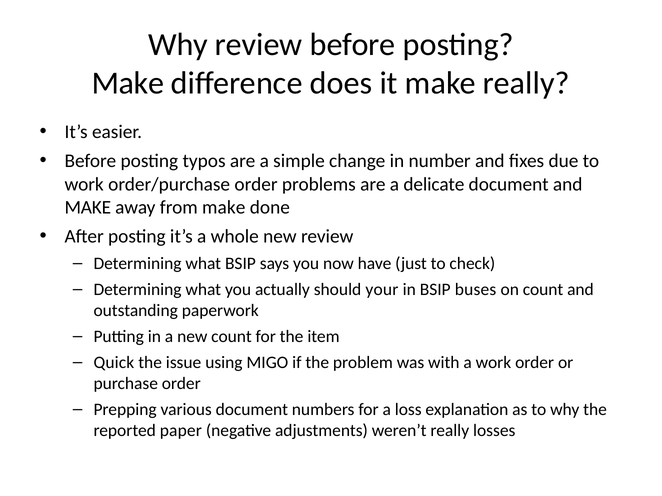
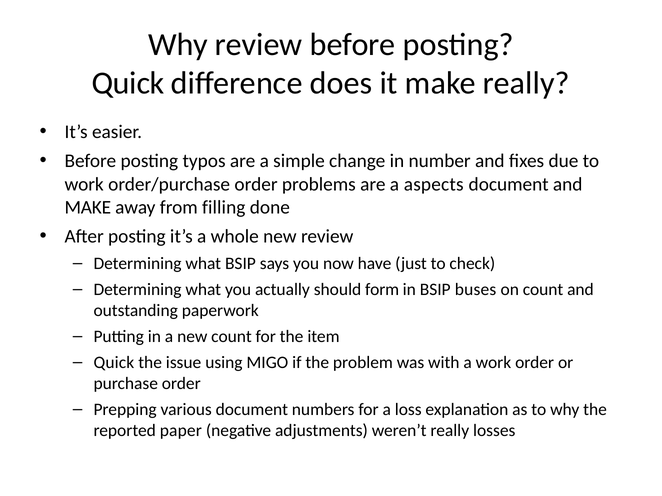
Make: Make -> Quick (128, 83)
delicate: delicate -> aspects (434, 184)
from make: make -> filling (224, 207)
your: your -> form (382, 290)
